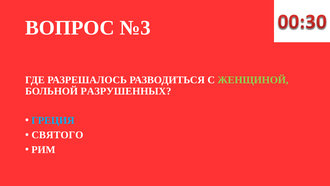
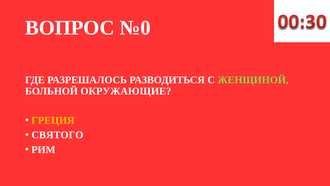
№3: №3 -> №0 (135, 28)
РАЗРУШЕННЫХ: РАЗРУШЕННЫХ -> ОКРУЖАЮЩИЕ (126, 91)
ГРЕЦИЯ colour: light blue -> yellow (53, 120)
